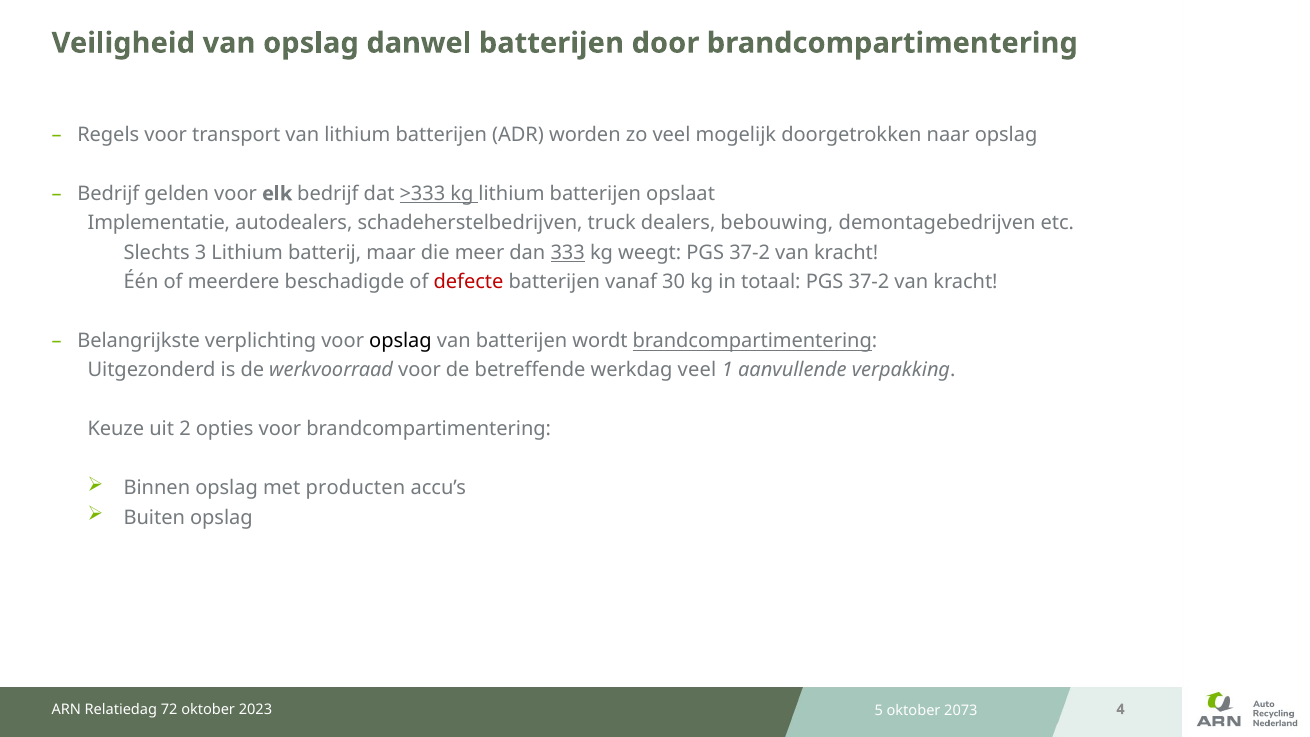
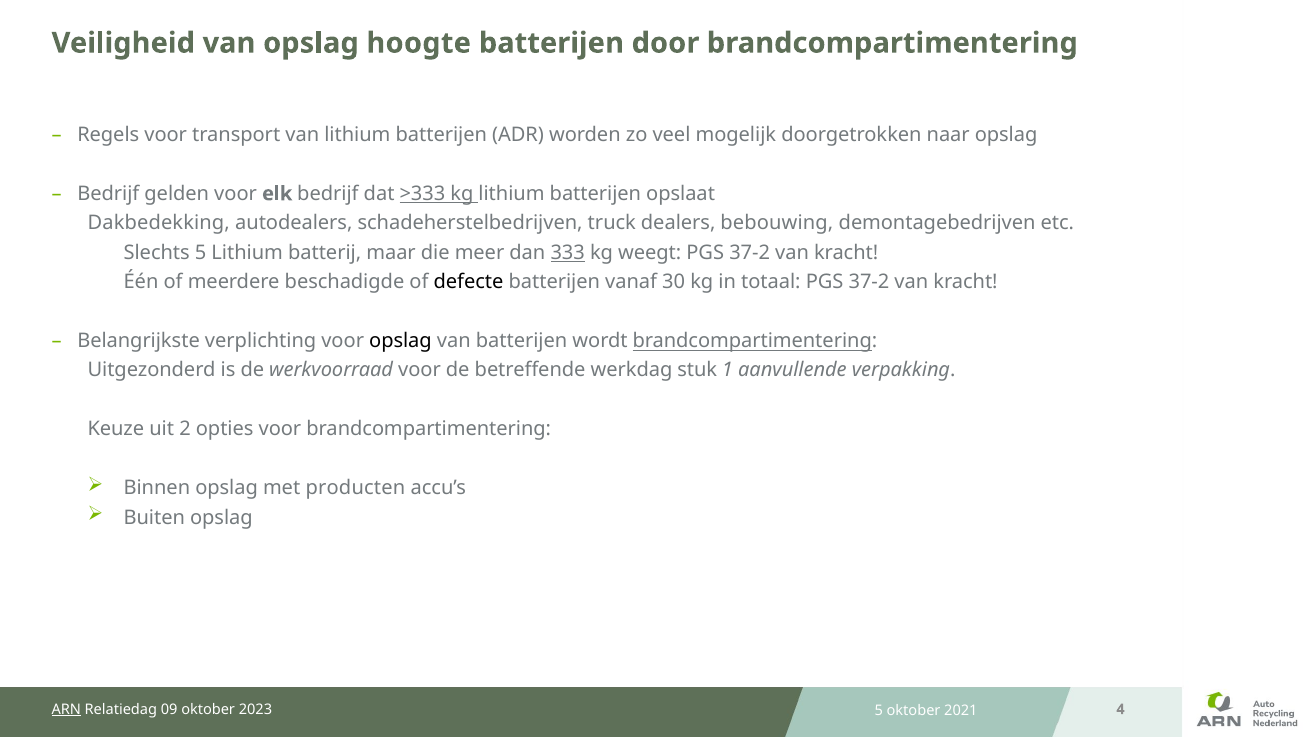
danwel: danwel -> hoogte (419, 43)
Implementatie: Implementatie -> Dakbedekking (159, 223)
Slechts 3: 3 -> 5 (201, 252)
defecte colour: red -> black (469, 282)
werkdag veel: veel -> stuk (697, 370)
ARN underline: none -> present (66, 709)
72: 72 -> 09 (169, 709)
2073: 2073 -> 2021 (961, 710)
